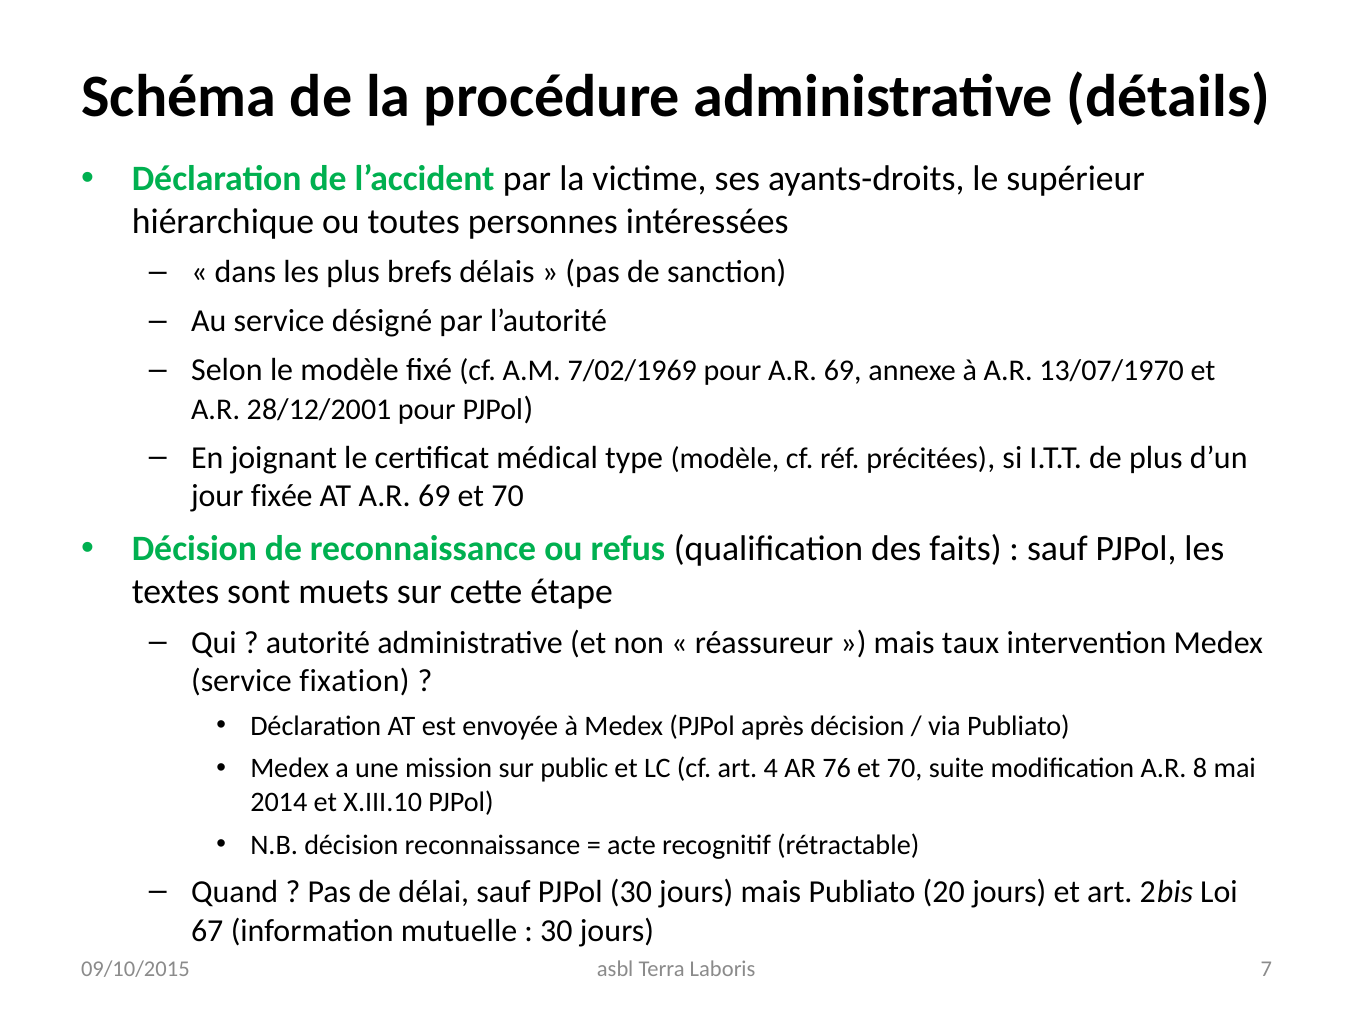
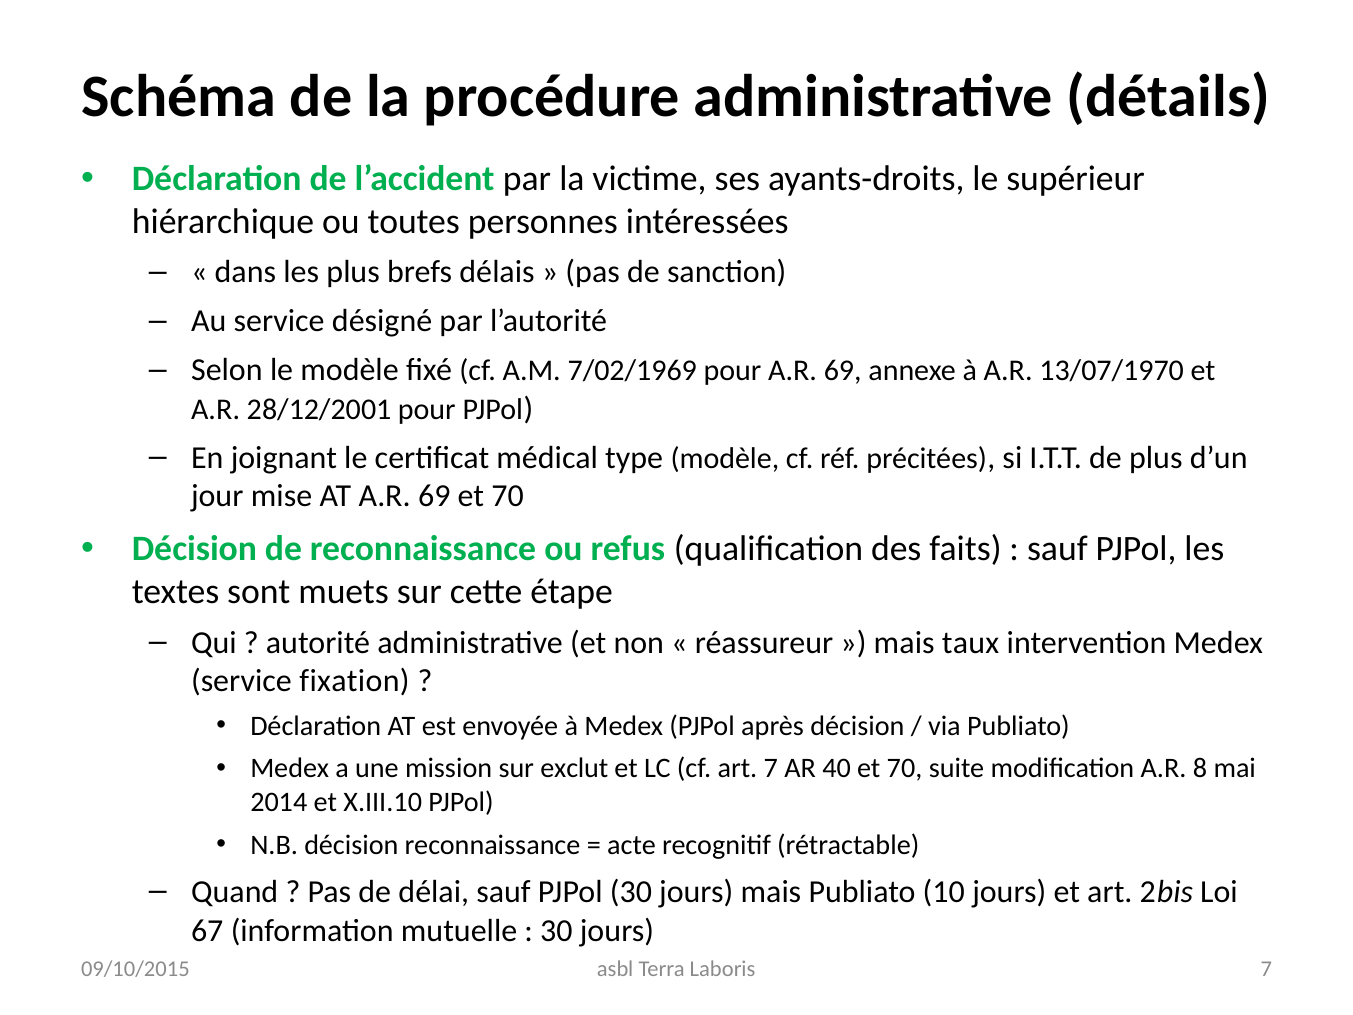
fixée: fixée -> mise (282, 496)
public: public -> exclut (574, 768)
art 4: 4 -> 7 (771, 768)
76: 76 -> 40 (837, 768)
20: 20 -> 10 (944, 892)
